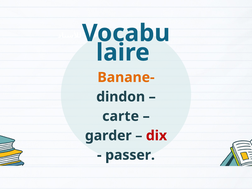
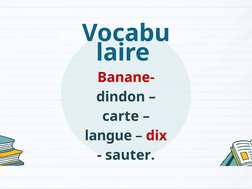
Banane- colour: orange -> red (126, 77)
garder: garder -> langue (108, 136)
passer: passer -> sauter (130, 155)
